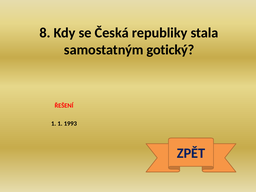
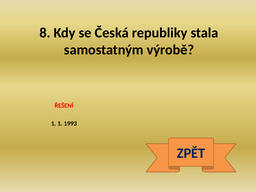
gotický: gotický -> výrobě (170, 50)
